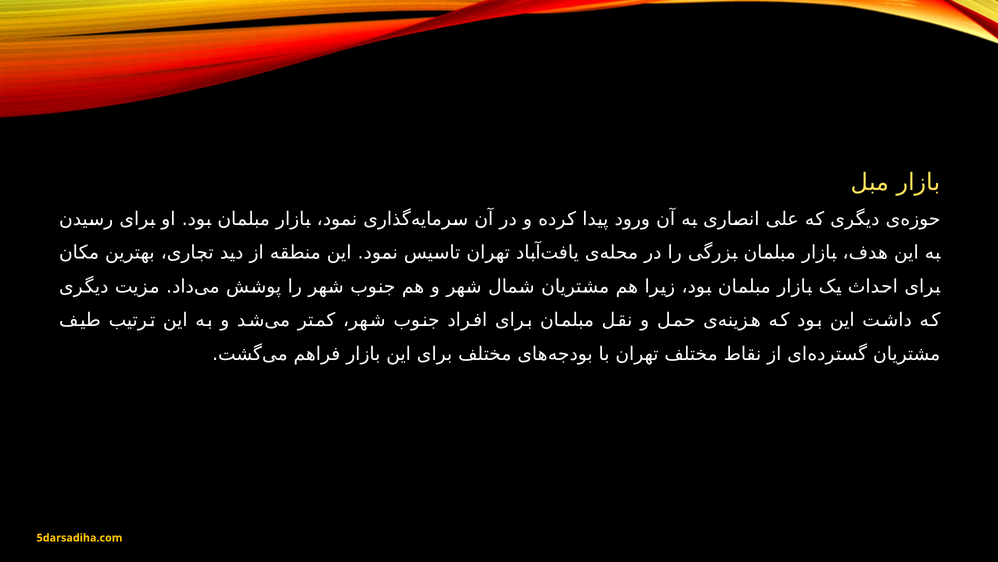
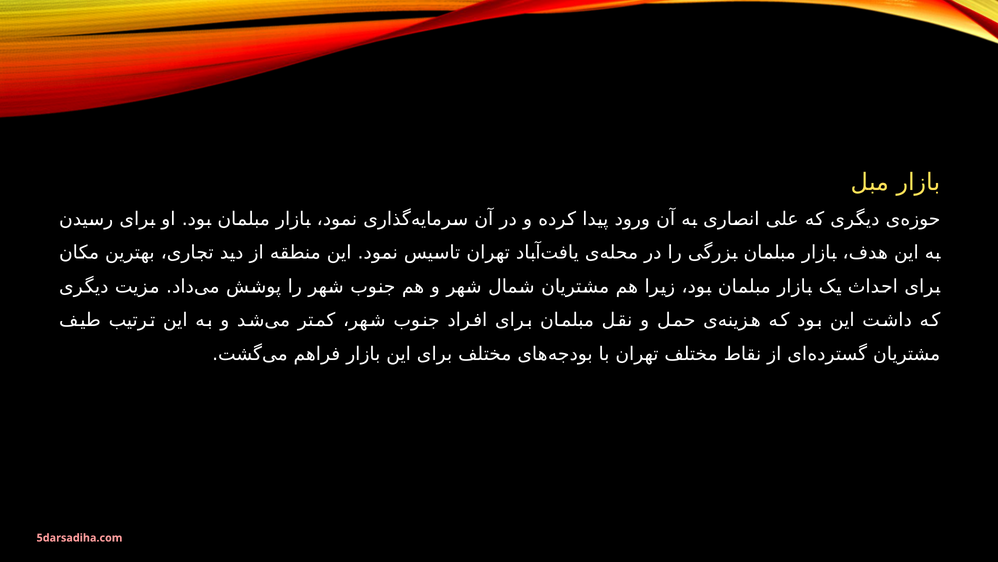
5darsadiha.com colour: yellow -> pink (79, 537)
